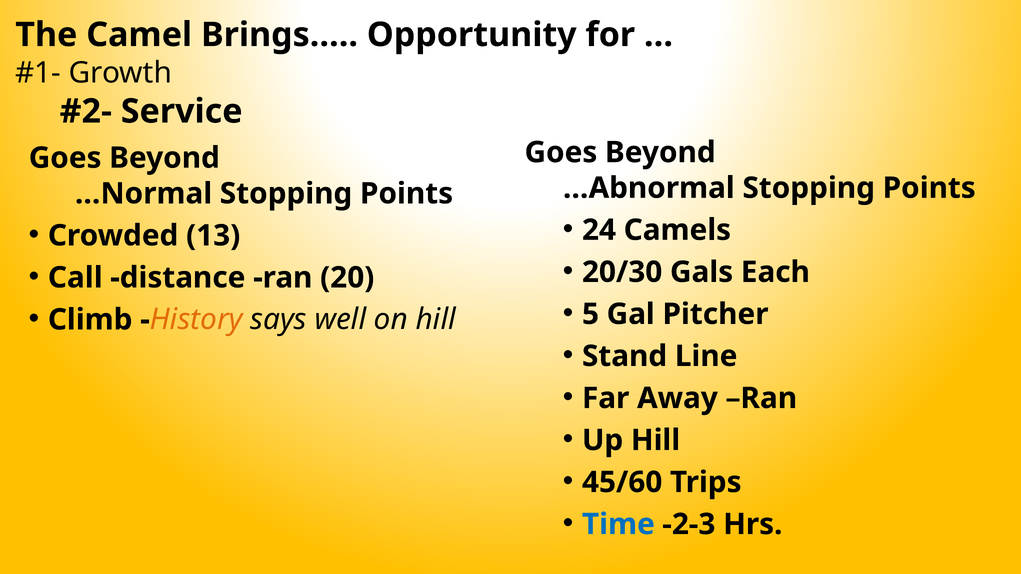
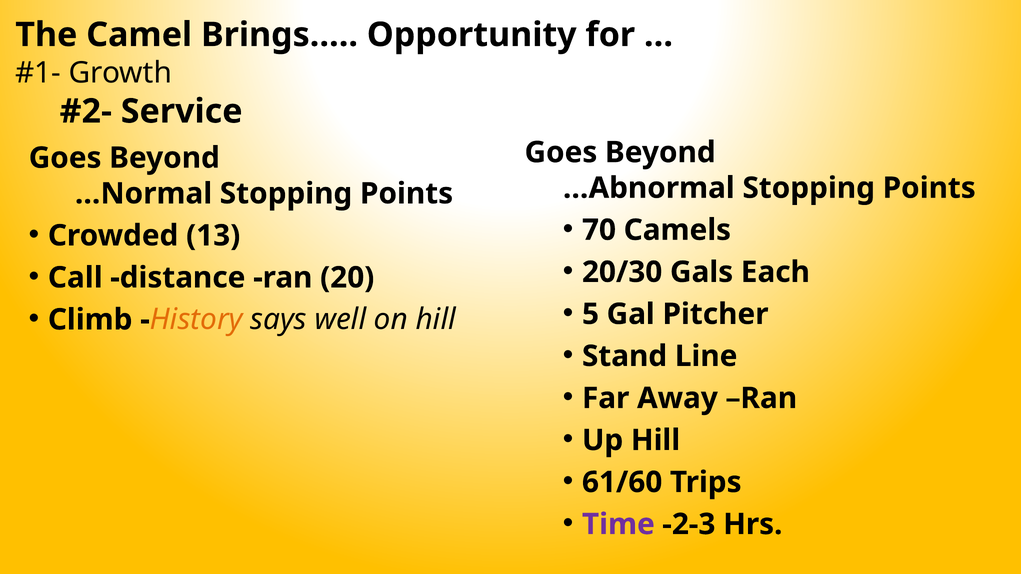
24: 24 -> 70 (599, 230)
45/60: 45/60 -> 61/60 (622, 483)
Time colour: blue -> purple (618, 525)
